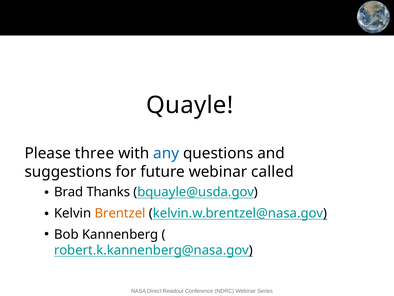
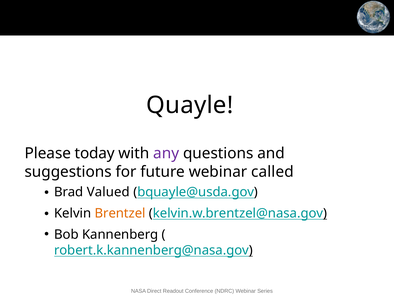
three: three -> today (95, 153)
any colour: blue -> purple (166, 153)
Thanks: Thanks -> Valued (108, 192)
